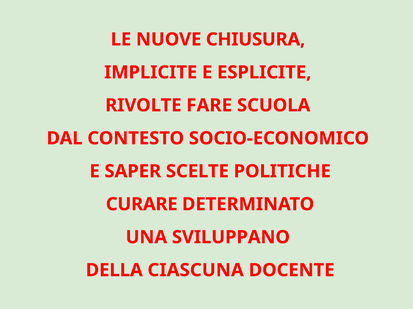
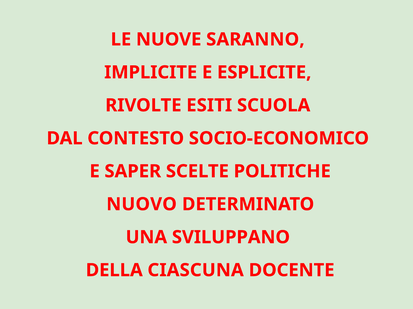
CHIUSURA: CHIUSURA -> SARANNO (255, 40)
FARE: FARE -> ESITI (209, 106)
CURARE: CURARE -> NUOVO (142, 205)
